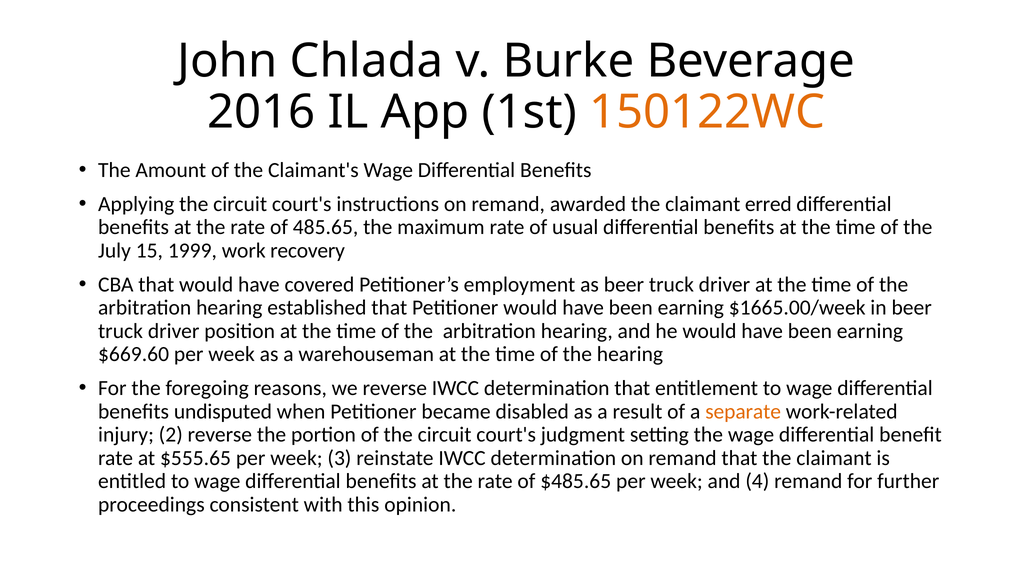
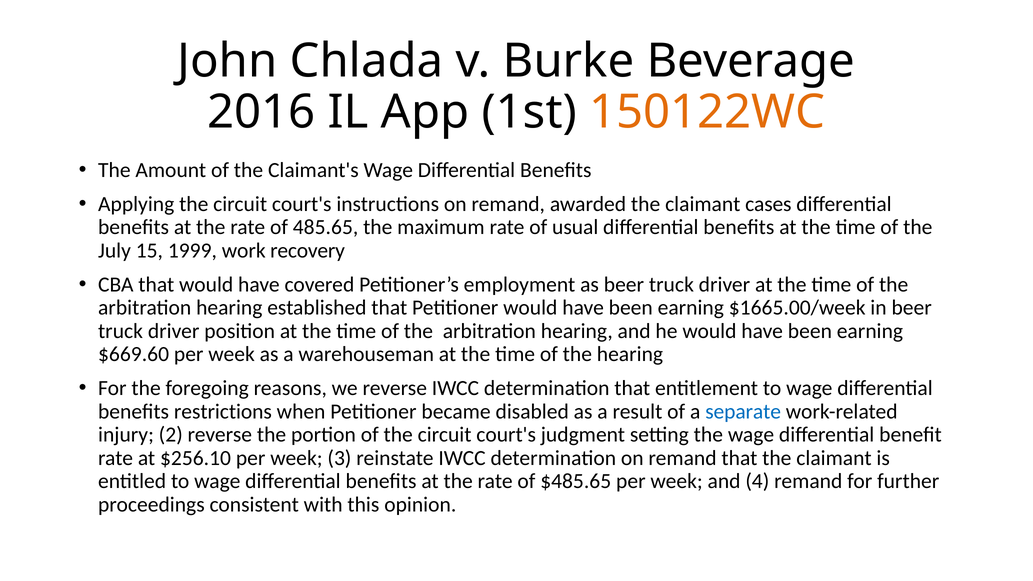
erred: erred -> cases (768, 204)
undisputed: undisputed -> restrictions (223, 412)
separate colour: orange -> blue (743, 412)
$555.65: $555.65 -> $256.10 (196, 458)
